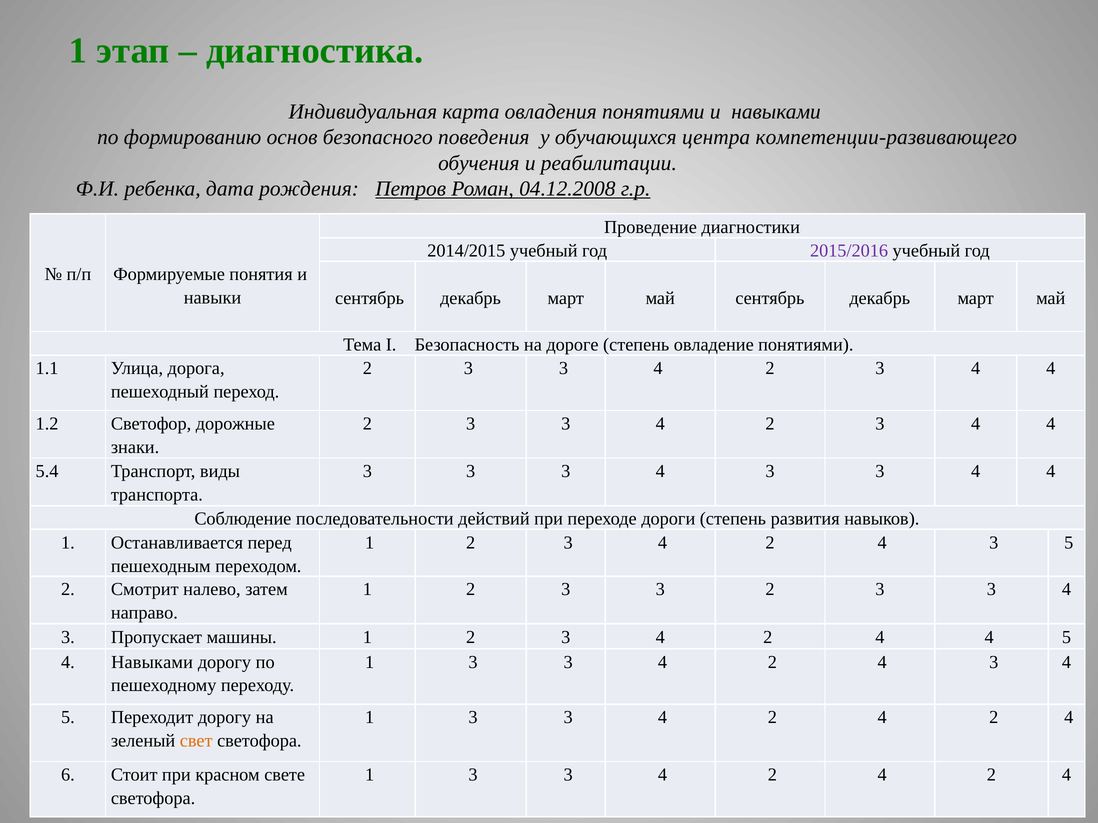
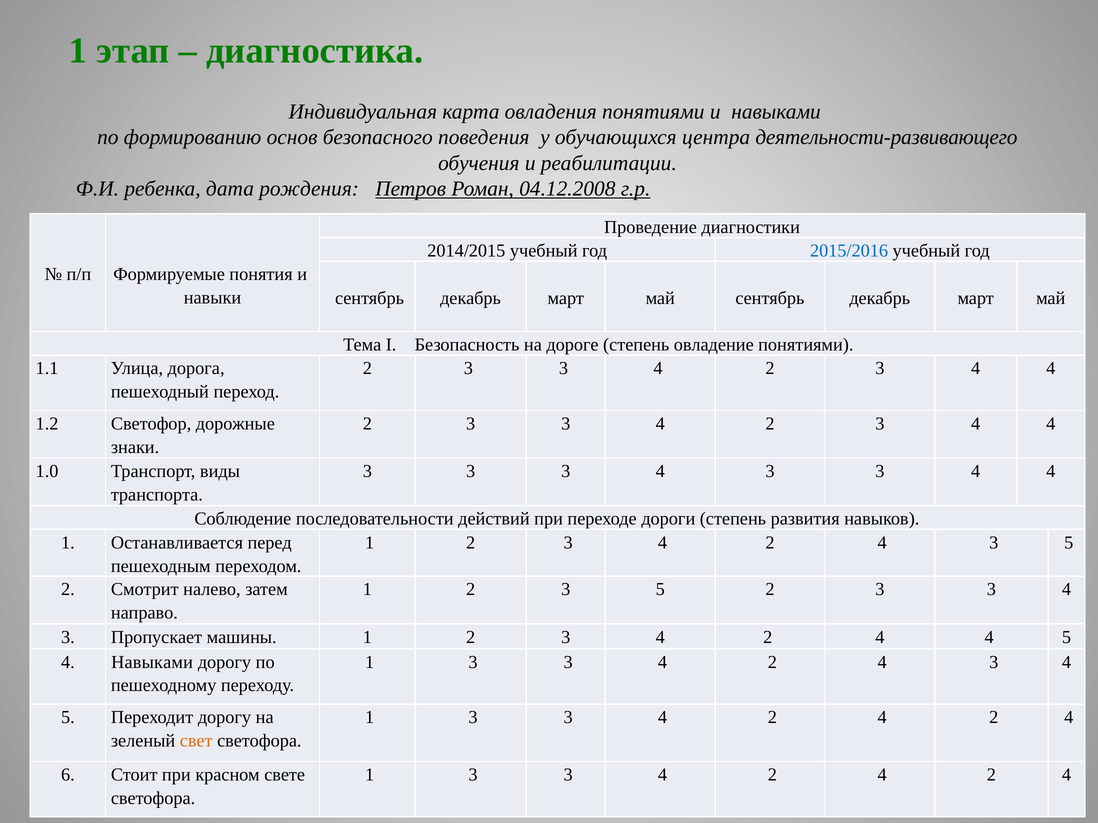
компетенции-развивающего: компетенции-развивающего -> деятельности-развивающего (886, 137)
2015/2016 colour: purple -> blue (849, 251)
5.4: 5.4 -> 1.0 (47, 472)
1 2 3 3: 3 -> 5 (660, 590)
